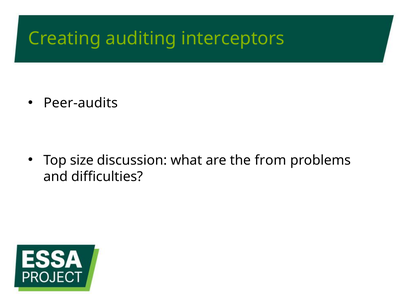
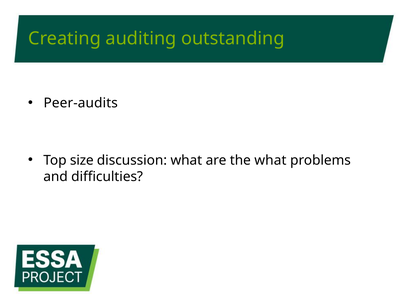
interceptors: interceptors -> outstanding (233, 39)
the from: from -> what (270, 160)
